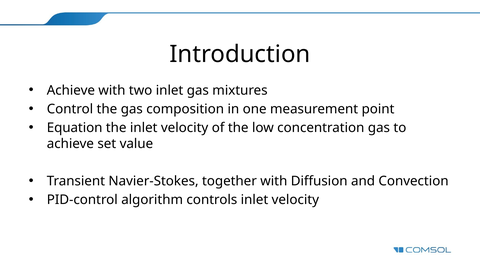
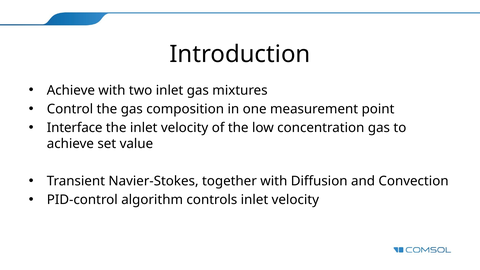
Equation: Equation -> Interface (75, 128)
